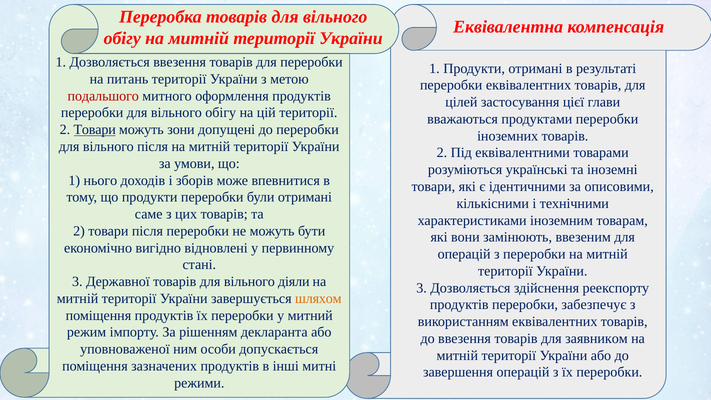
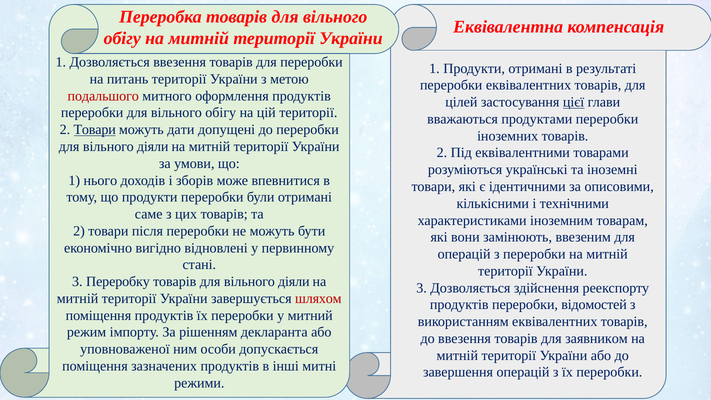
цієї underline: none -> present (574, 102)
зони: зони -> дати (181, 130)
після: після -> діяли (153, 147)
Державної: Державної -> Переробку (118, 282)
шляхом colour: orange -> red (318, 298)
забезпечує: забезпечує -> відомостей (594, 305)
